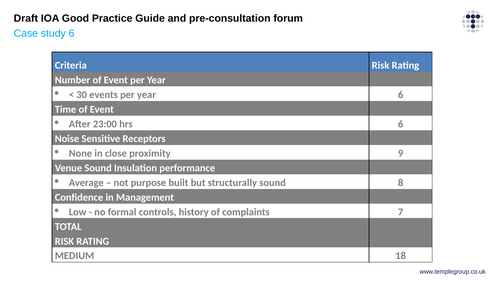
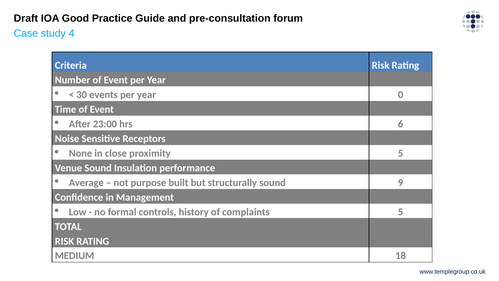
study 6: 6 -> 4 (72, 33)
year 6: 6 -> 0 (401, 95)
proximity 9: 9 -> 5 (401, 153)
8: 8 -> 9 (401, 182)
complaints 7: 7 -> 5 (401, 212)
